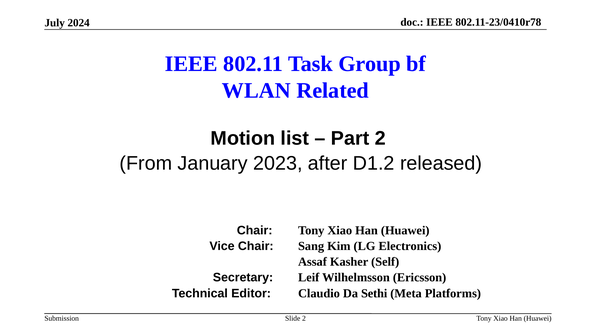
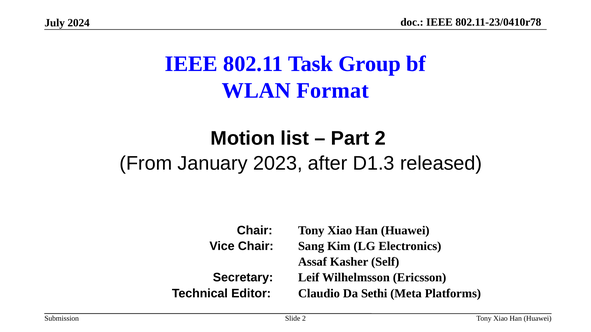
Related: Related -> Format (333, 91)
D1.2: D1.2 -> D1.3 (374, 164)
